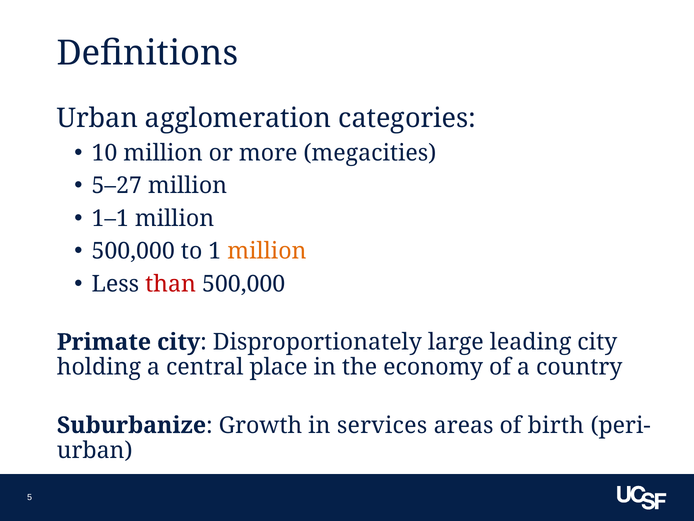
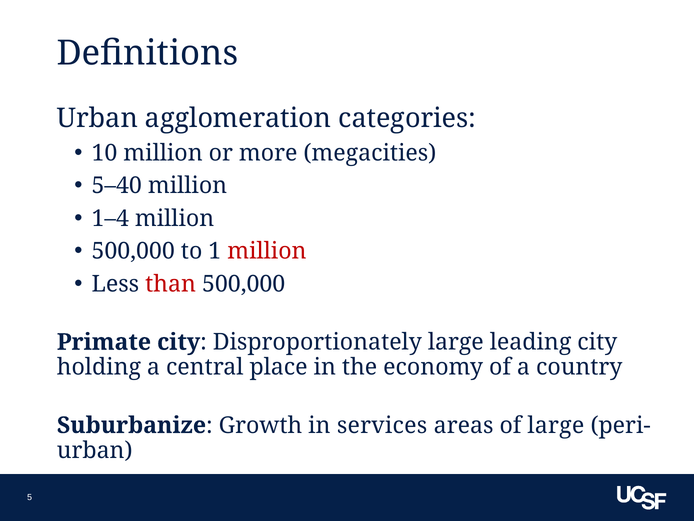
5–27: 5–27 -> 5–40 (117, 186)
1–1: 1–1 -> 1–4 (110, 218)
million colour: orange -> red (267, 251)
of birth: birth -> large (556, 425)
